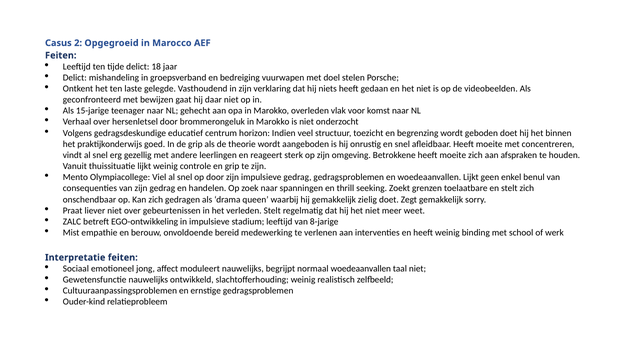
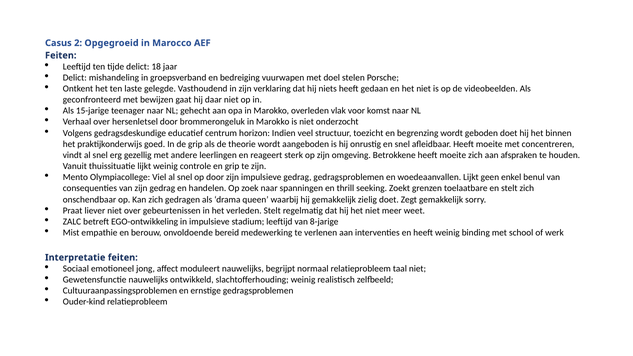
normaal woedeaanvallen: woedeaanvallen -> relatieprobleem (361, 269)
